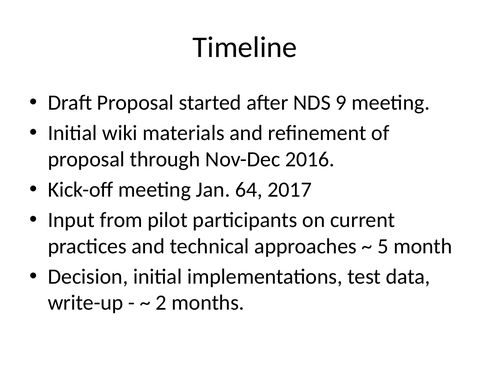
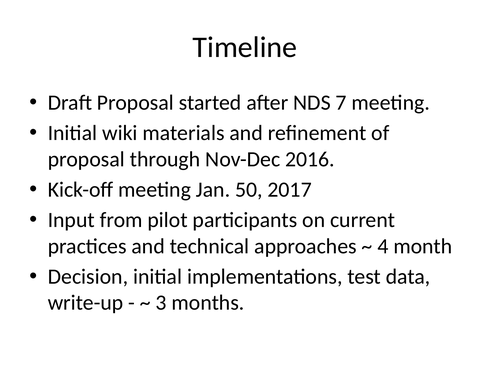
9: 9 -> 7 (341, 103)
64: 64 -> 50 (249, 190)
5: 5 -> 4 (383, 247)
2: 2 -> 3 (161, 303)
